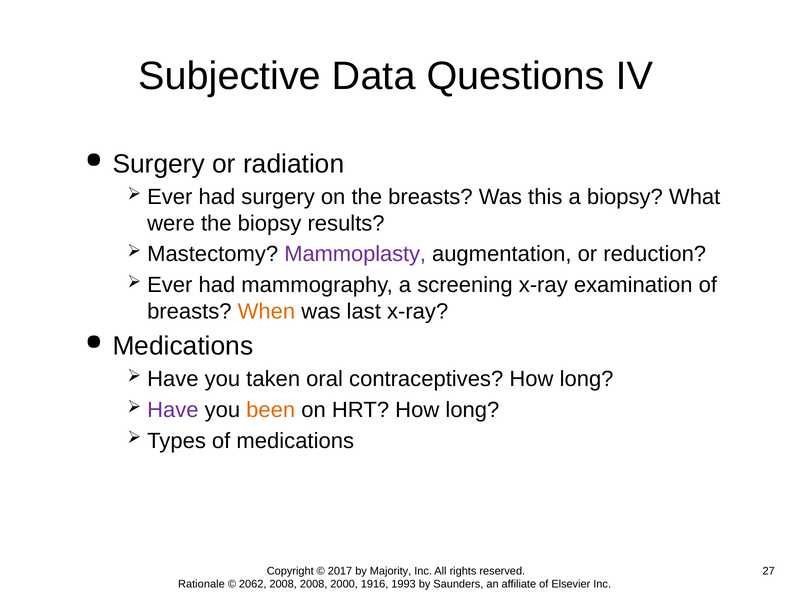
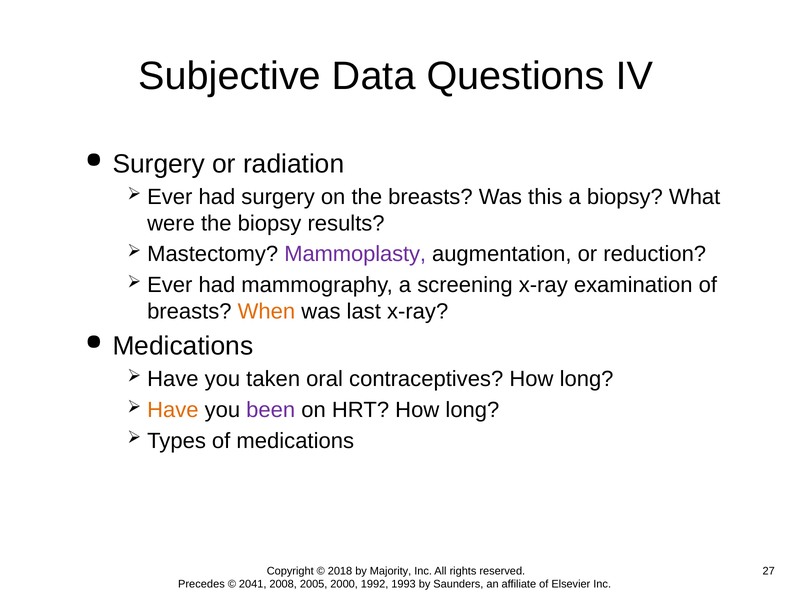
Have colour: purple -> orange (173, 410)
been colour: orange -> purple (271, 410)
2017: 2017 -> 2018 (340, 571)
Rationale: Rationale -> Precedes (201, 584)
2062: 2062 -> 2041 (253, 584)
2008 2008: 2008 -> 2005 (314, 584)
1916: 1916 -> 1992 (375, 584)
